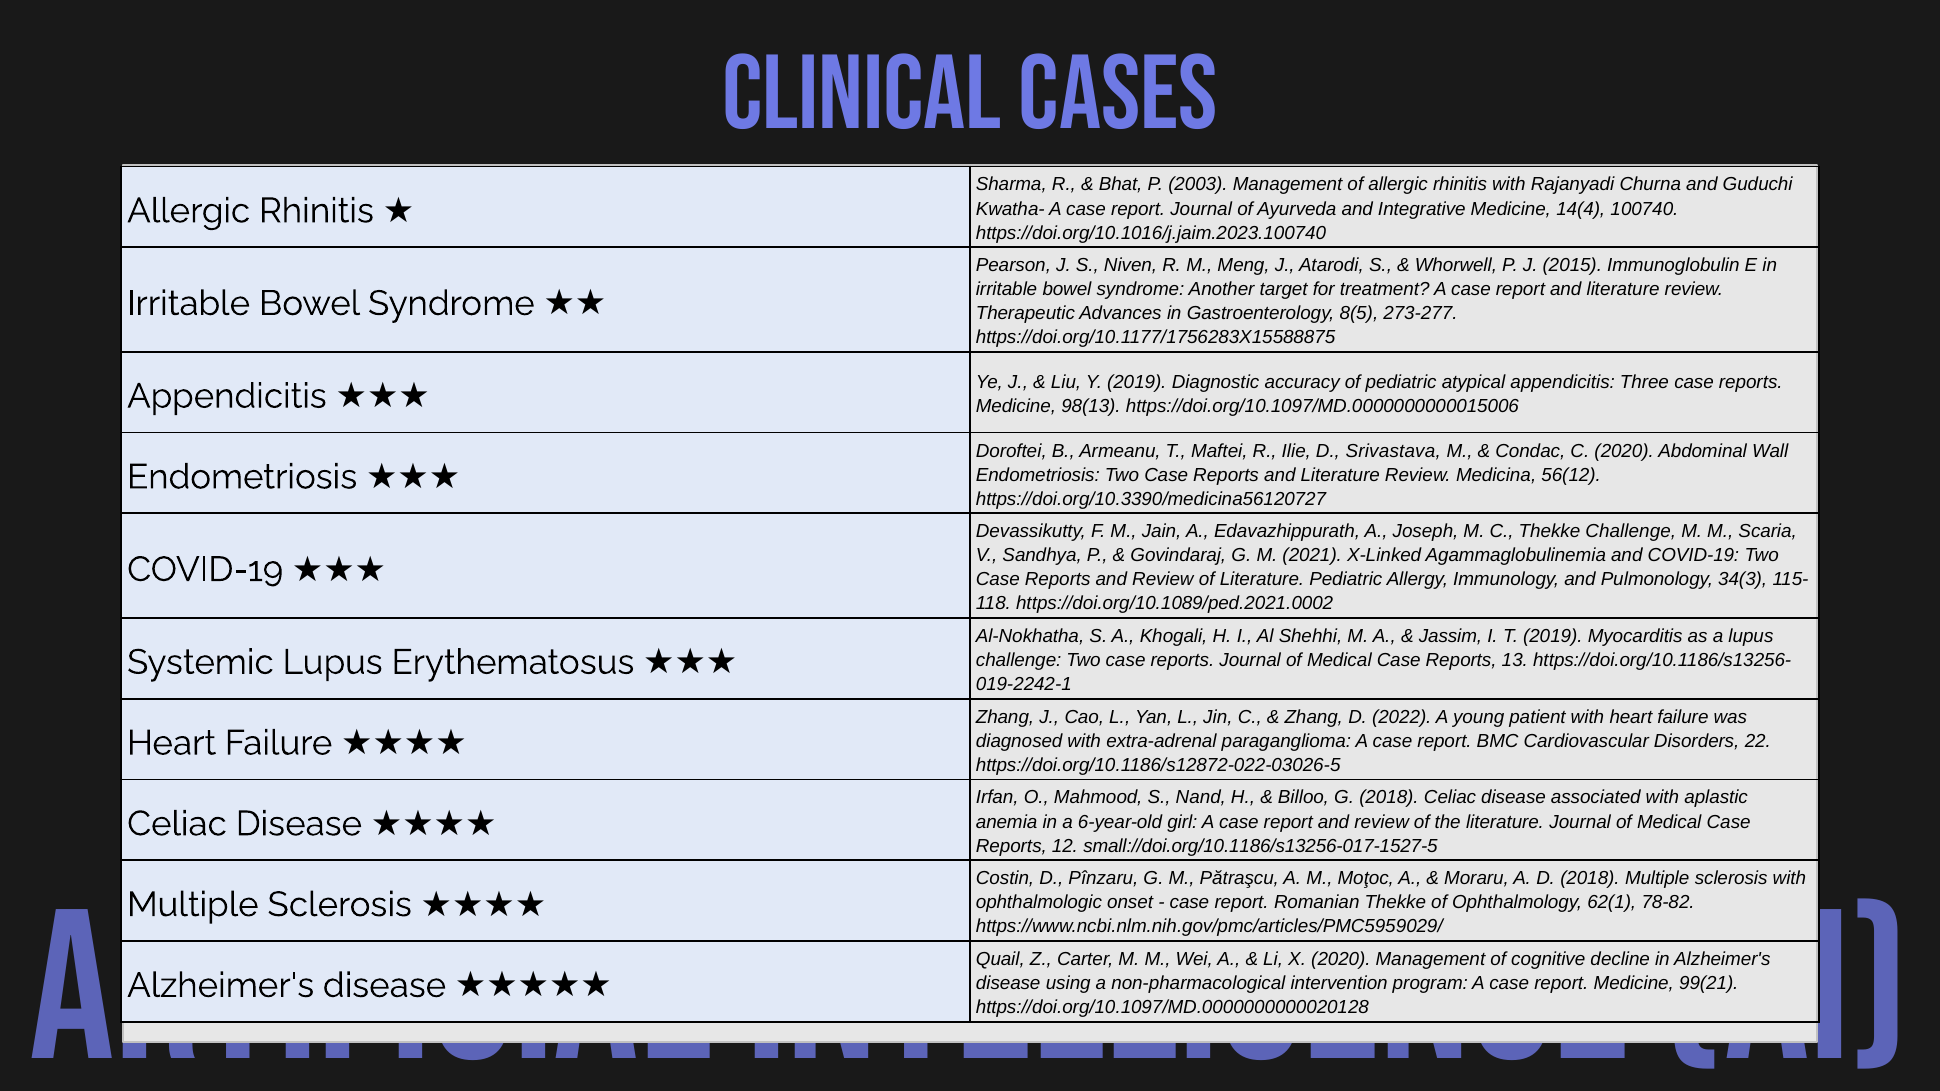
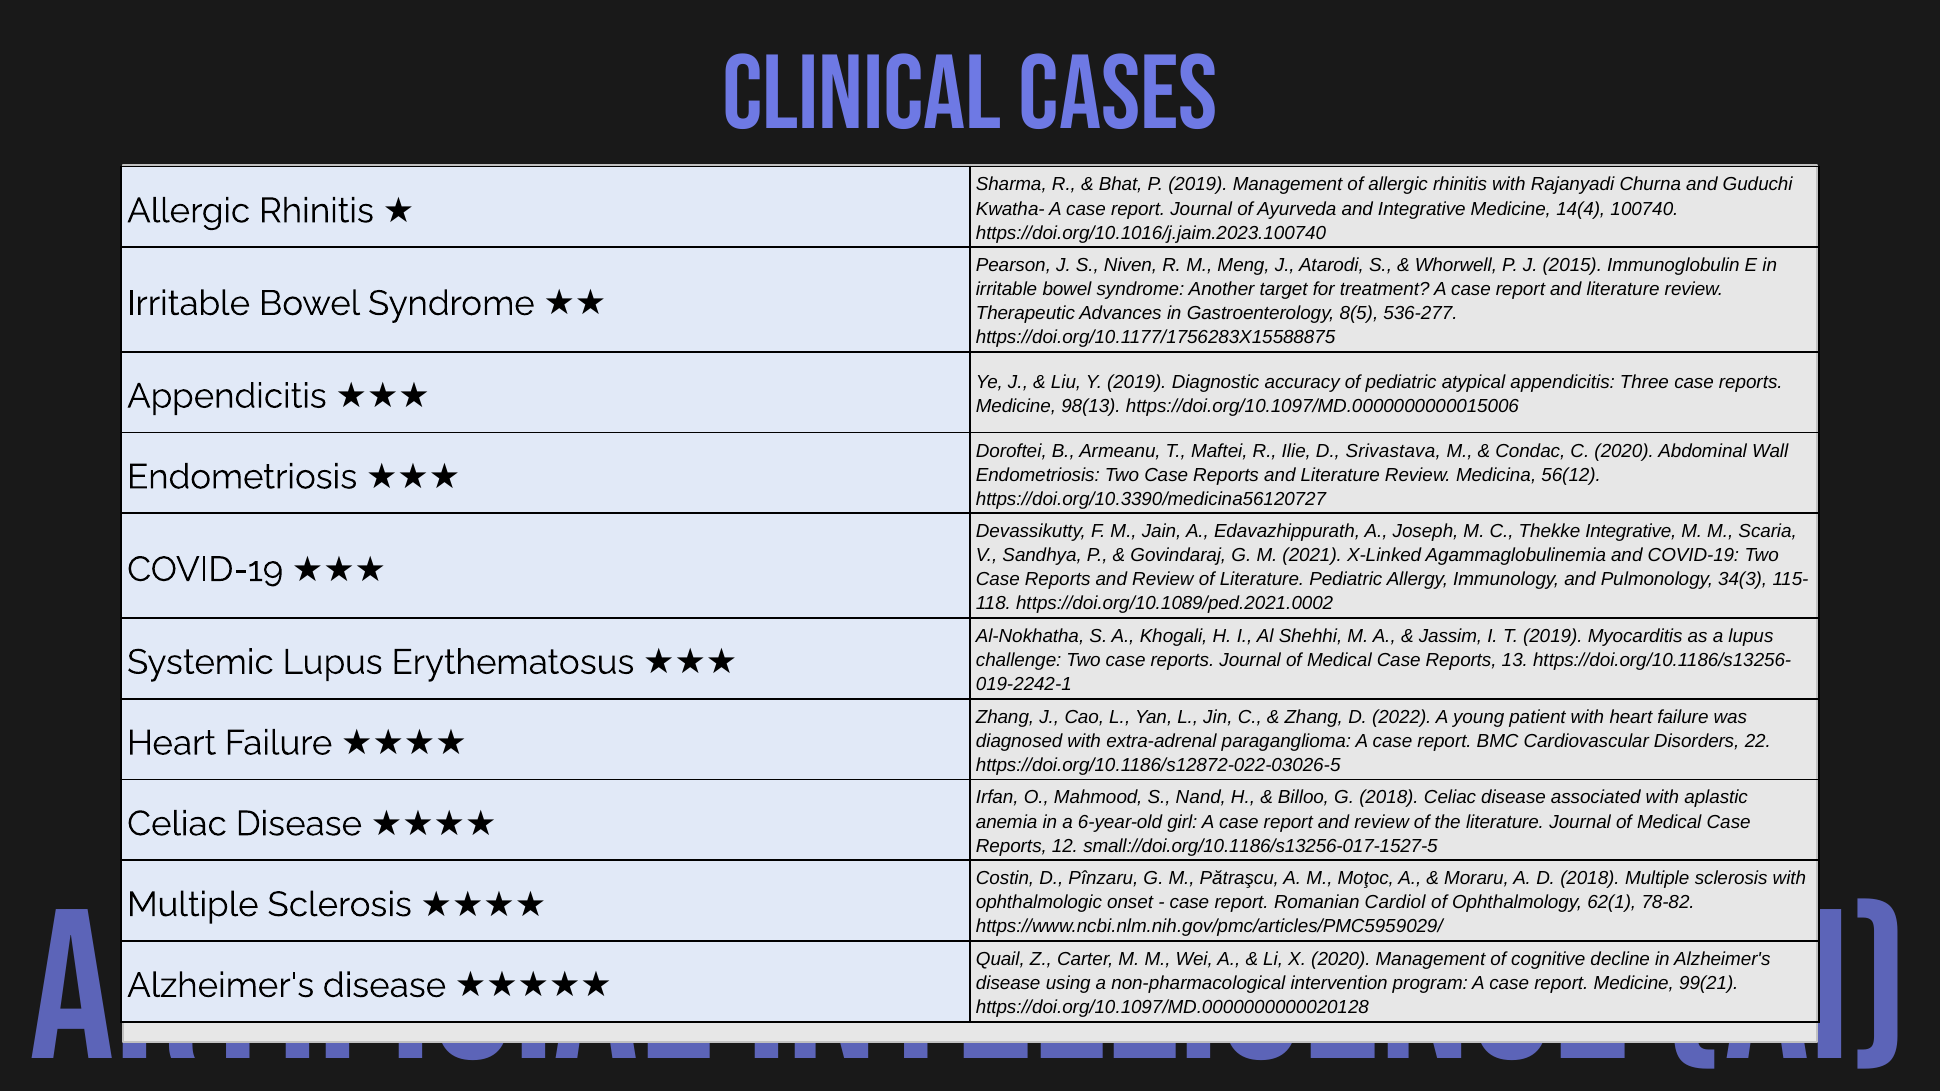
P 2003: 2003 -> 2019 (1198, 185)
273-277: 273-277 -> 536-277 (1420, 314)
Thekke Challenge: Challenge -> Integrative (1631, 531)
Romanian Thekke: Thekke -> Cardiol (1395, 903)
